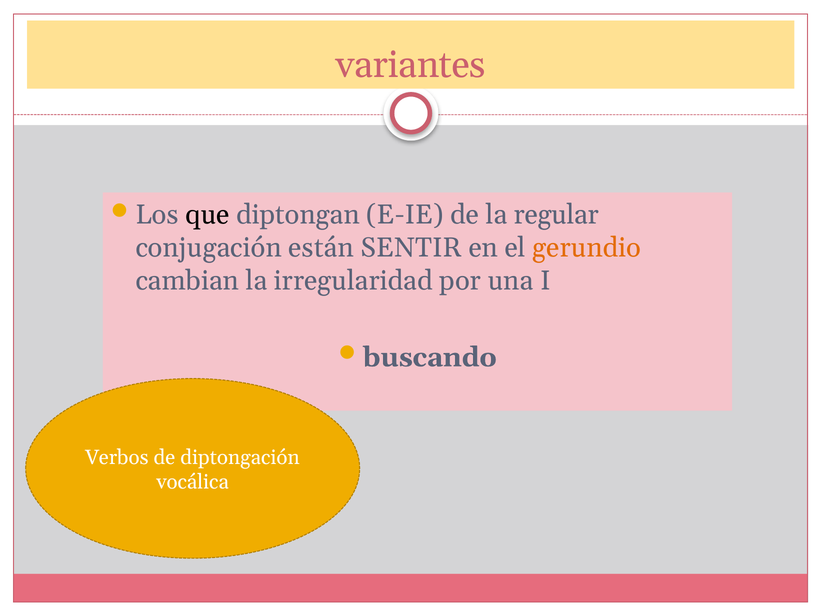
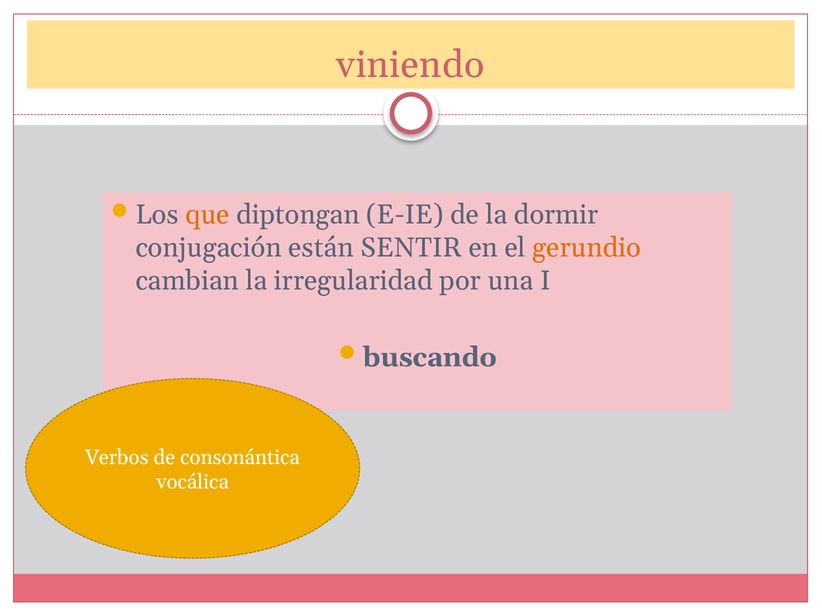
variantes: variantes -> viniendo (410, 65)
que colour: black -> orange (207, 215)
regular: regular -> dormir (556, 215)
diptongación: diptongación -> consonántica (240, 458)
